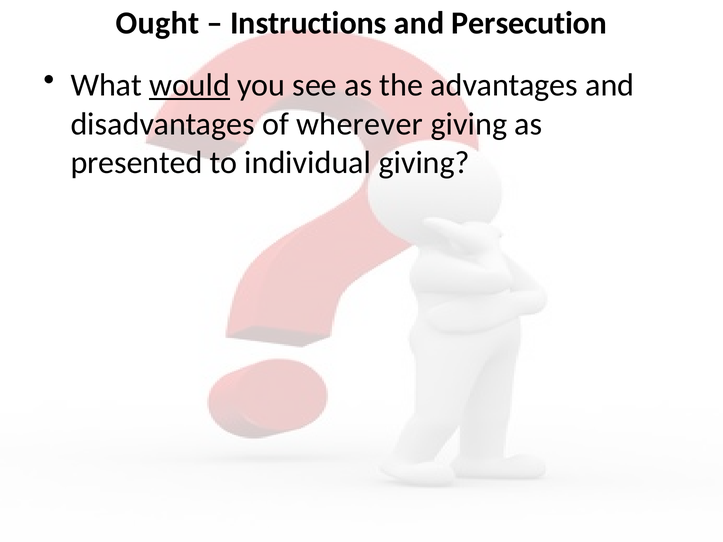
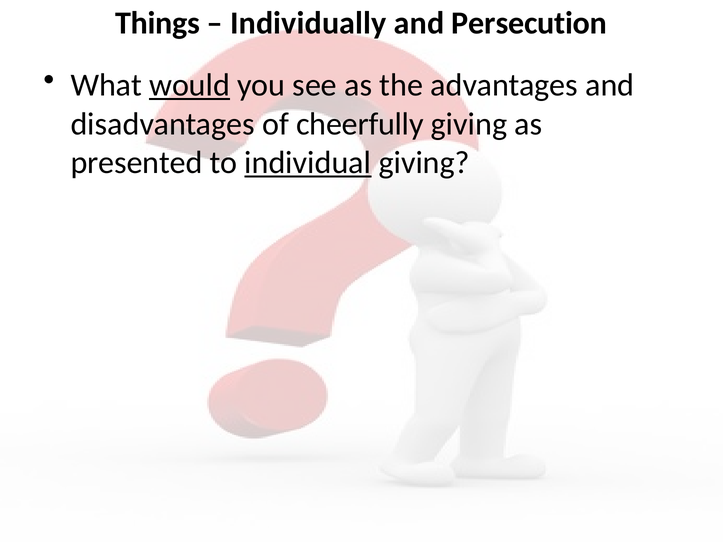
Ought: Ought -> Things (158, 23)
Instructions: Instructions -> Individually (308, 23)
wherever: wherever -> cheerfully (360, 124)
individual underline: none -> present (308, 163)
